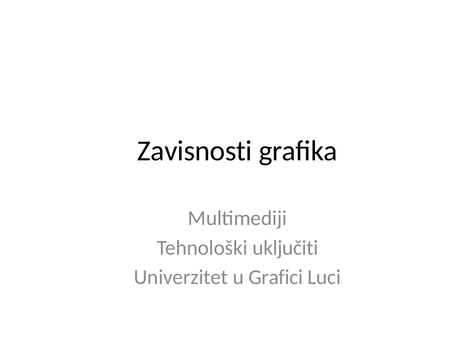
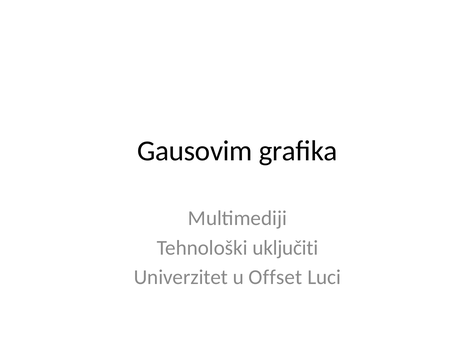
Zavisnosti: Zavisnosti -> Gausovim (195, 151)
Grafici: Grafici -> Offset (275, 278)
